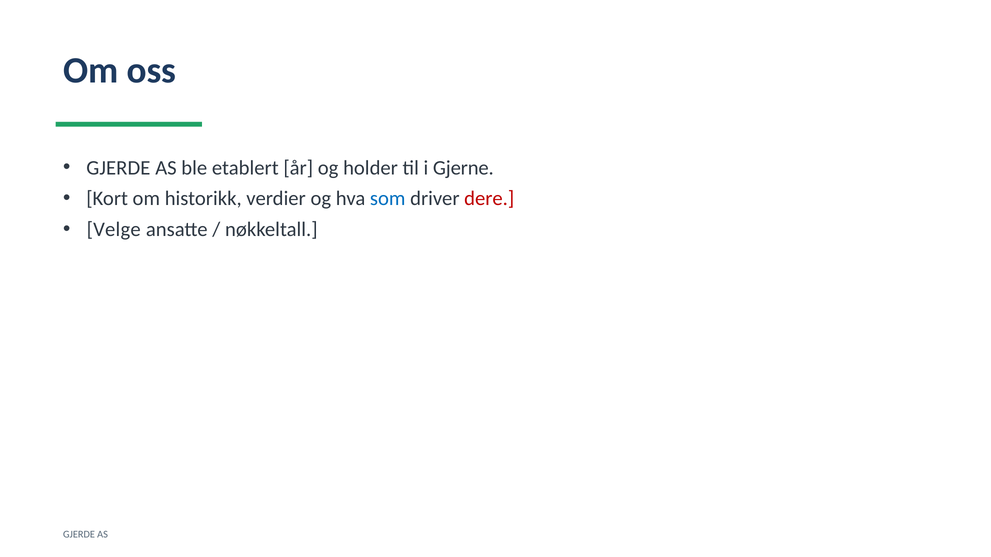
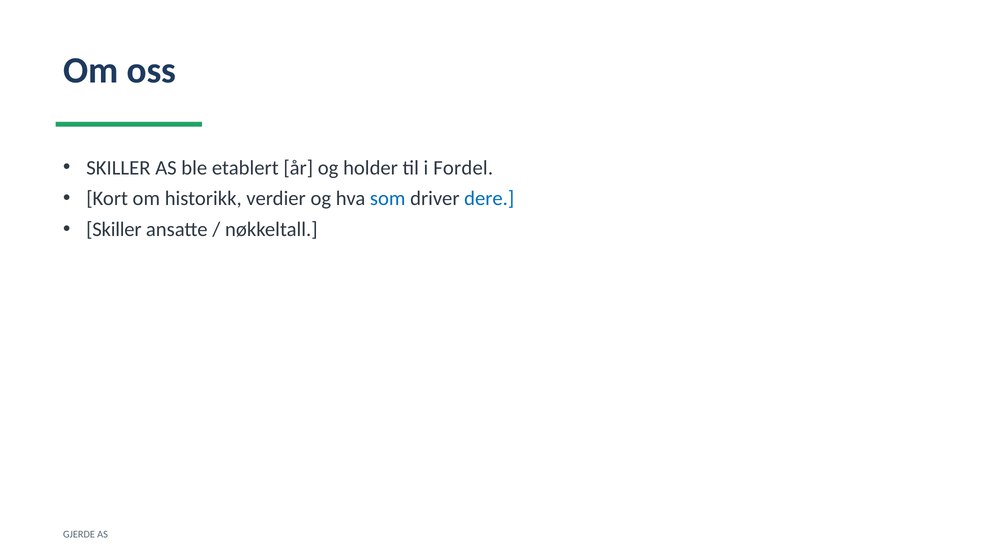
GJERDE: GJERDE -> SKILLER (118, 168)
Gjerne: Gjerne -> Fordel (463, 168)
dere colour: red -> blue (489, 199)
Velge: Velge -> Skiller (114, 230)
